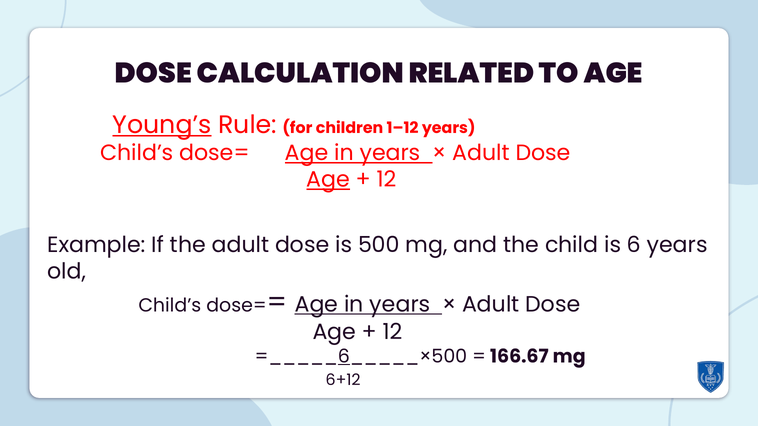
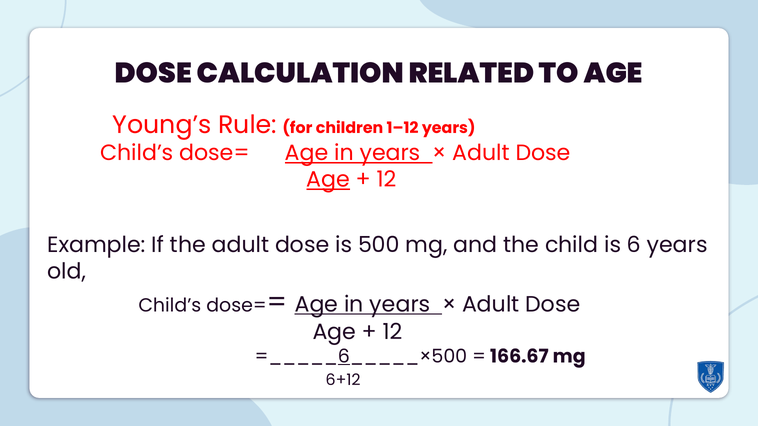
Young’s underline: present -> none (162, 125)
